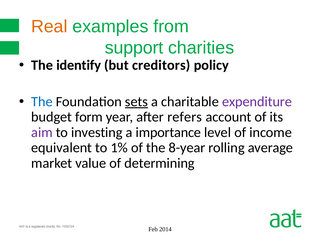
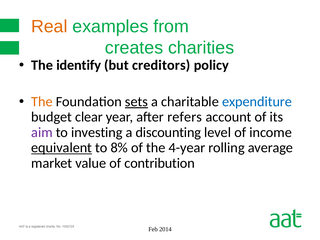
support: support -> creates (134, 48)
The colour: blue -> orange (42, 102)
expenditure colour: purple -> blue (257, 102)
form: form -> clear (89, 117)
importance: importance -> discounting (168, 132)
equivalent underline: none -> present (62, 148)
1%: 1% -> 8% (119, 148)
8-year: 8-year -> 4-year (187, 148)
determining: determining -> contribution (160, 163)
